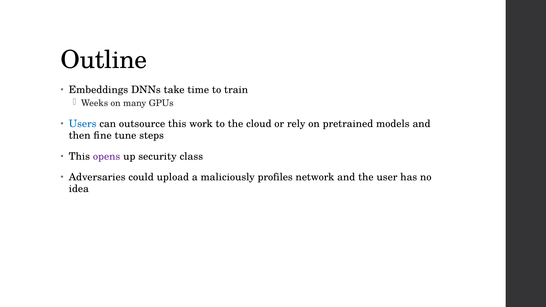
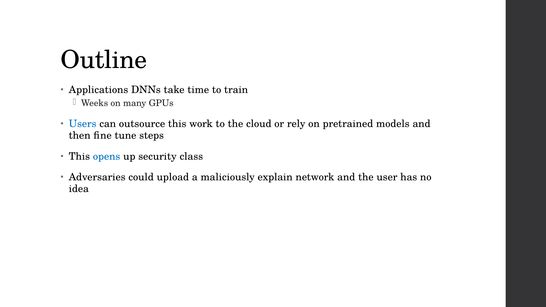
Embeddings: Embeddings -> Applications (98, 90)
opens colour: purple -> blue (107, 156)
profiles: profiles -> explain (275, 177)
